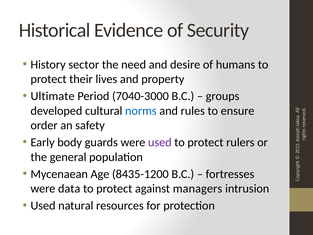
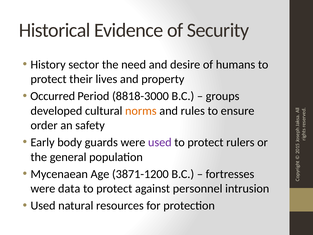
Ultimate: Ultimate -> Occurred (53, 96)
7040-3000: 7040-3000 -> 8818-3000 (140, 96)
norms colour: blue -> orange (141, 111)
8435-1200: 8435-1200 -> 3871-1200 (140, 174)
managers: managers -> personnel (198, 188)
